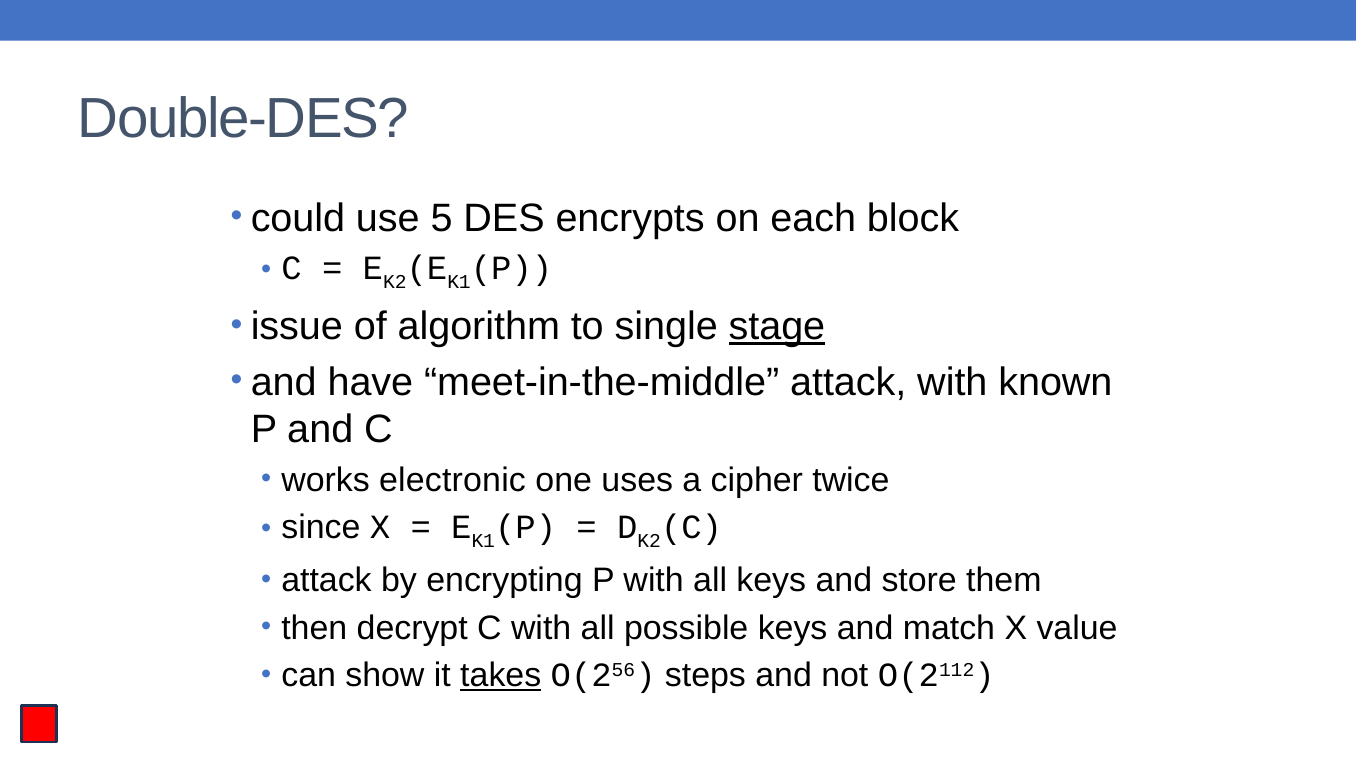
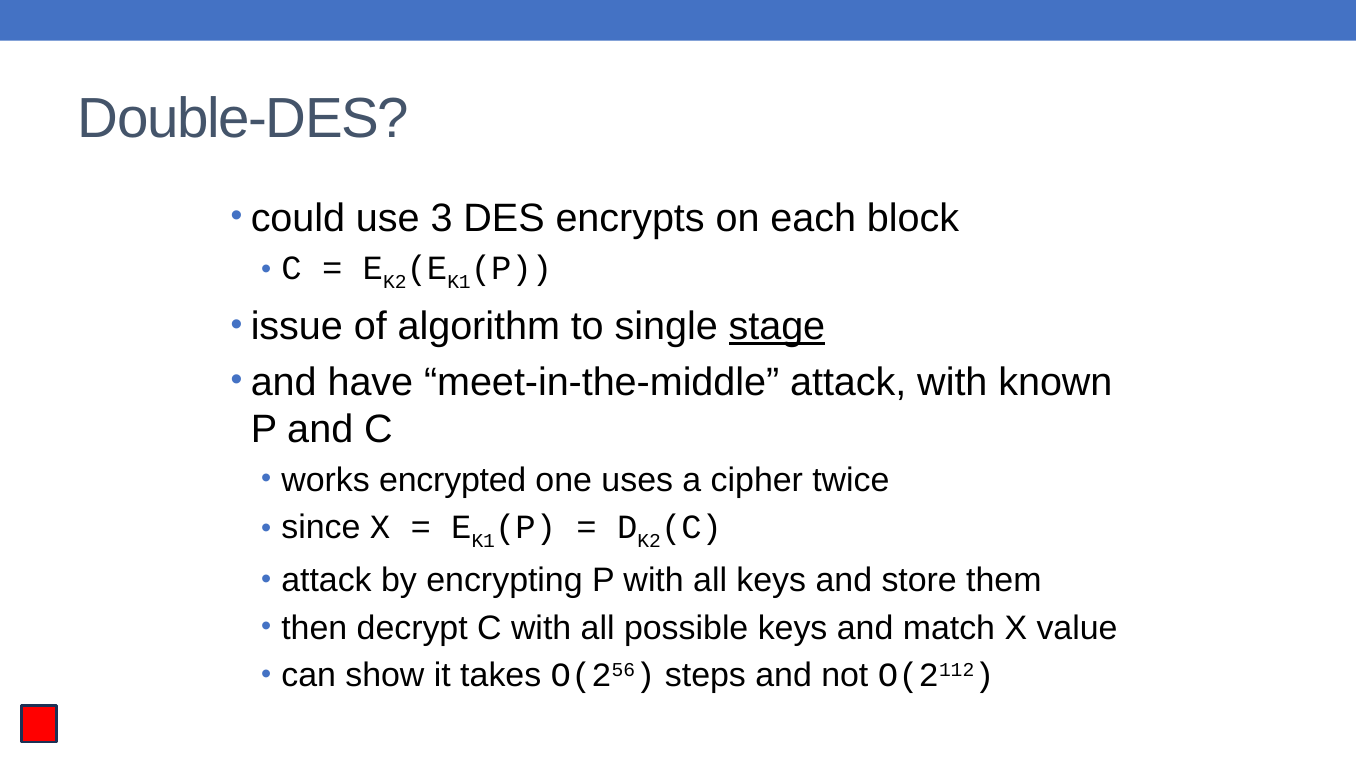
5: 5 -> 3 (442, 218)
electronic: electronic -> encrypted (453, 480)
takes underline: present -> none (501, 675)
